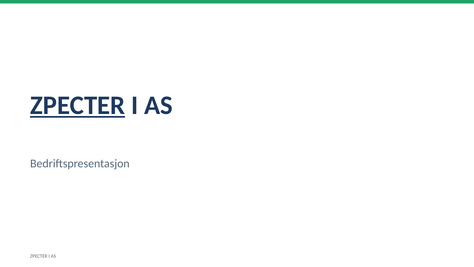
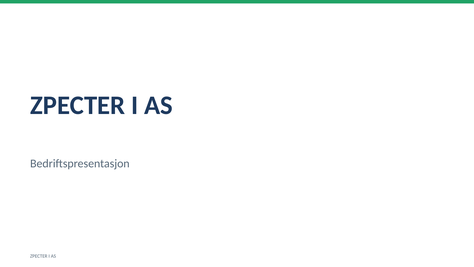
ZPECTER underline: present -> none (78, 105)
